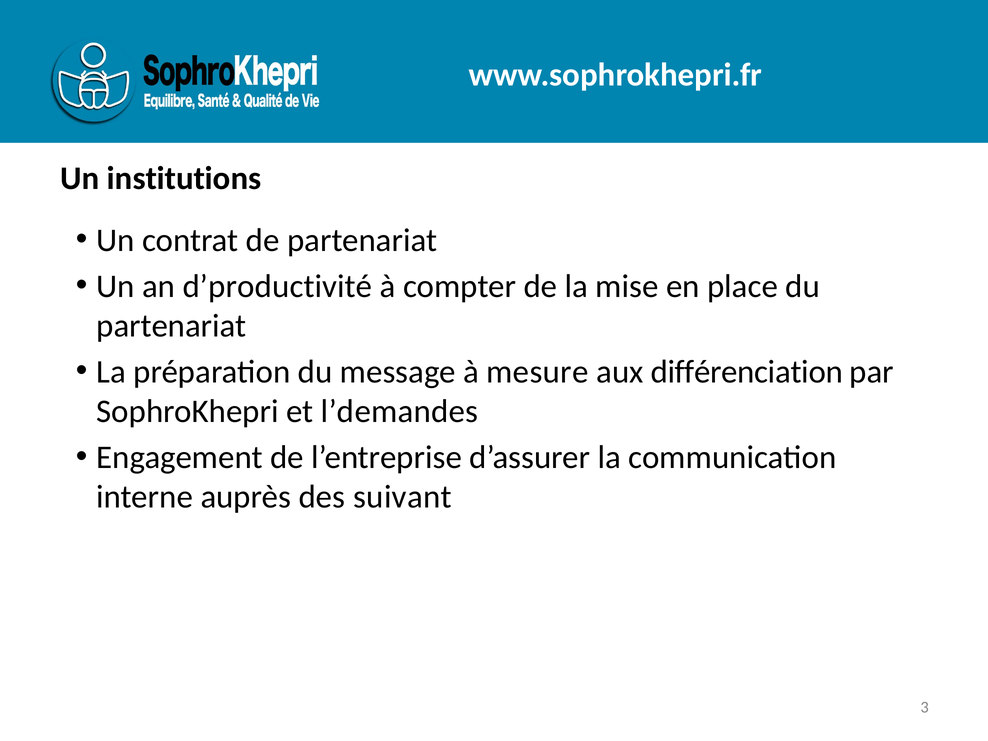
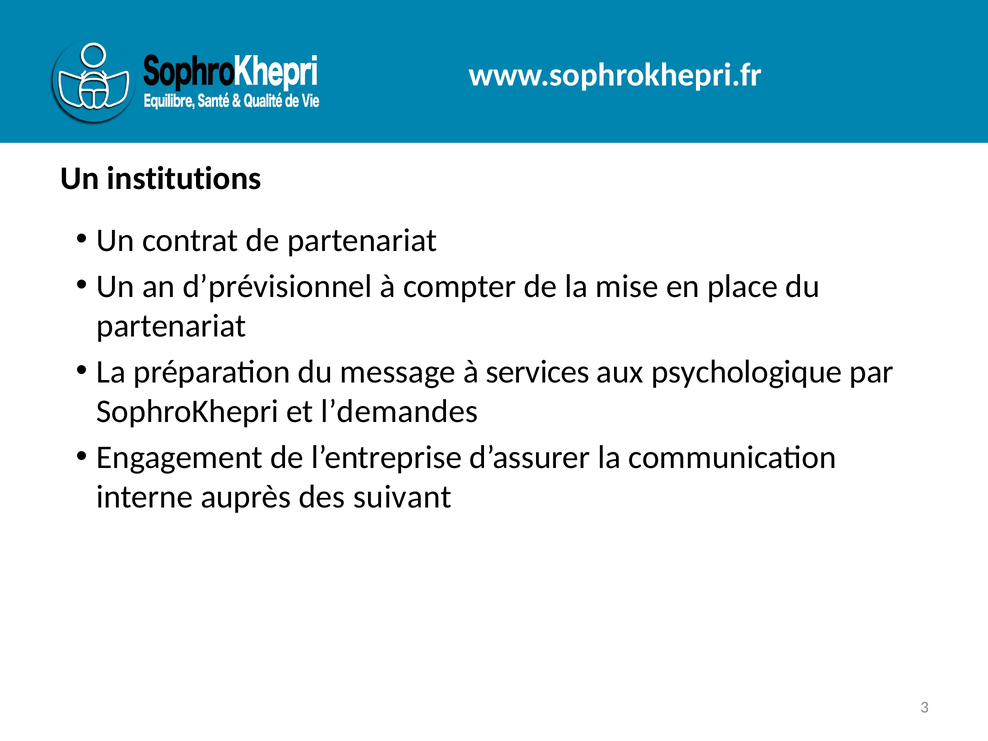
d’productivité: d’productivité -> d’prévisionnel (277, 286)
mesure: mesure -> services (538, 372)
différenciation: différenciation -> psychologique (747, 372)
